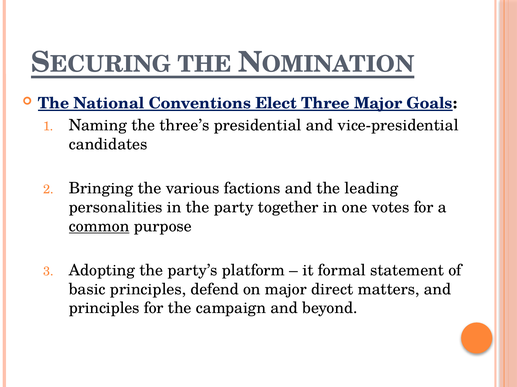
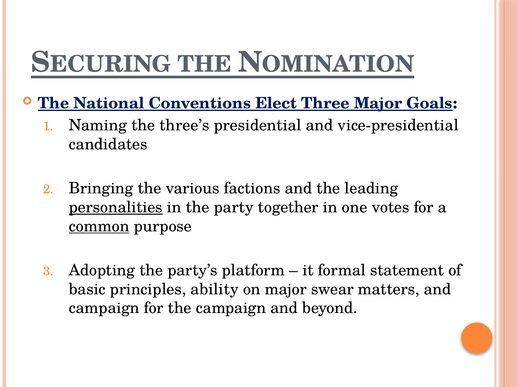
personalities underline: none -> present (116, 208)
defend: defend -> ability (215, 290)
direct: direct -> swear (332, 290)
principles: principles -> campaign (104, 309)
